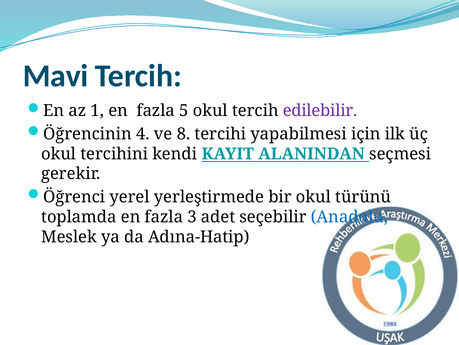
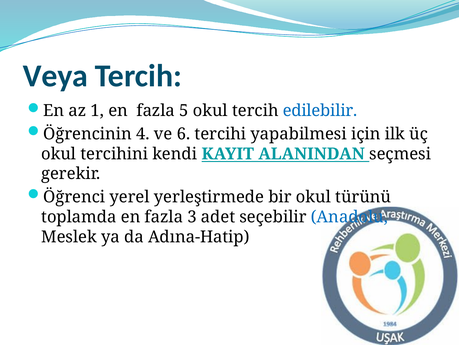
Mavi: Mavi -> Veya (55, 76)
edilebilir colour: purple -> blue (320, 111)
8: 8 -> 6 (183, 134)
